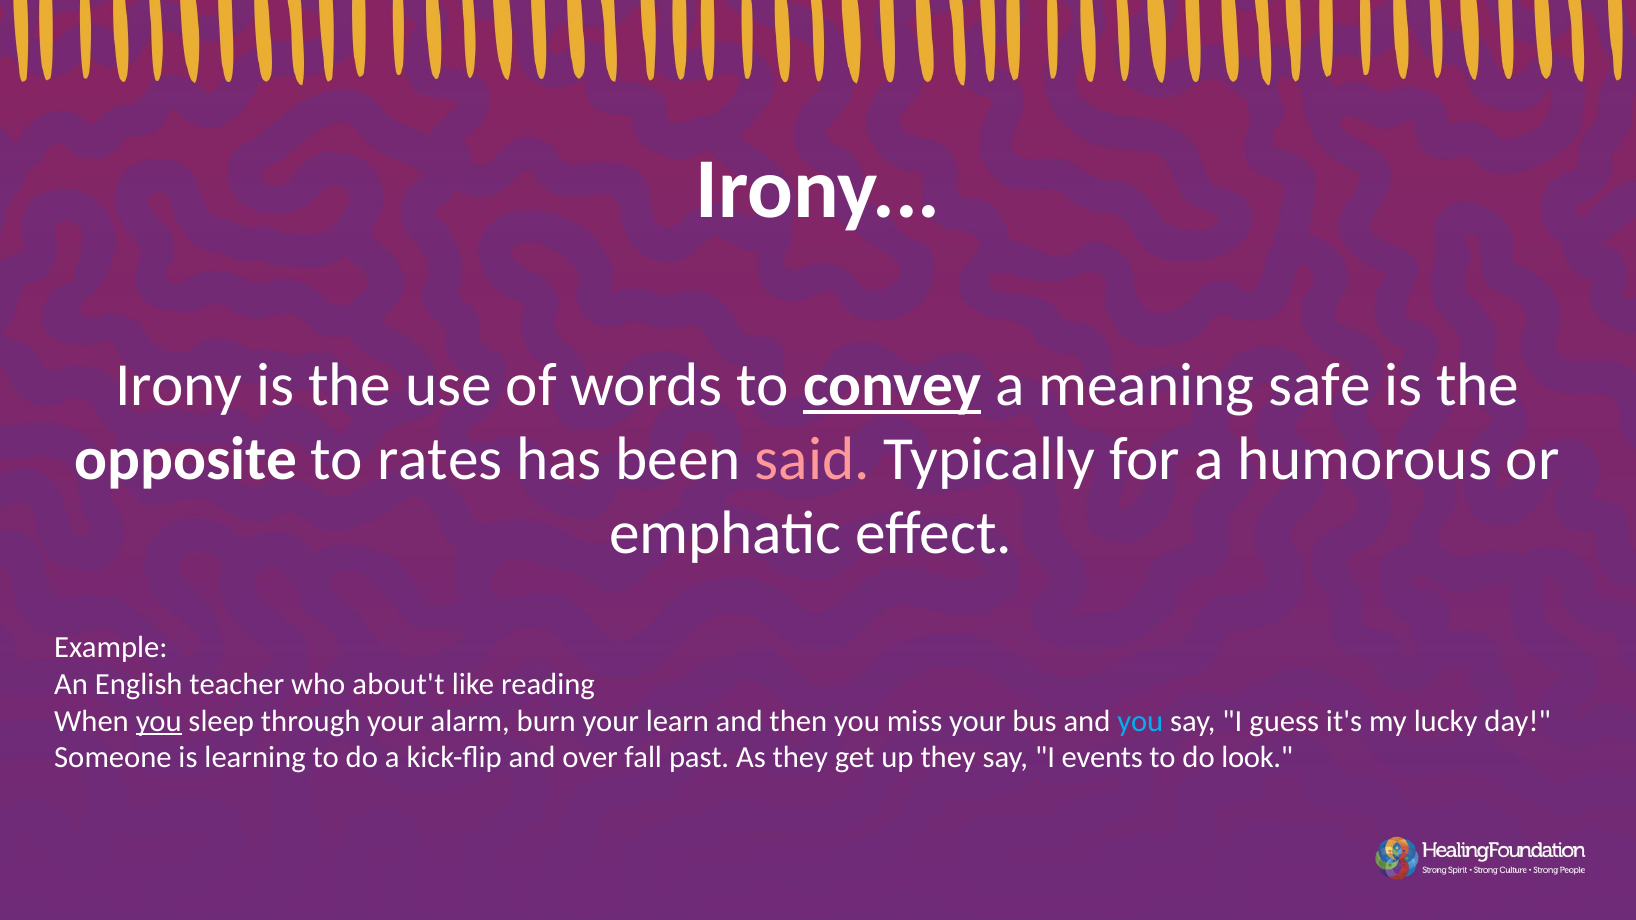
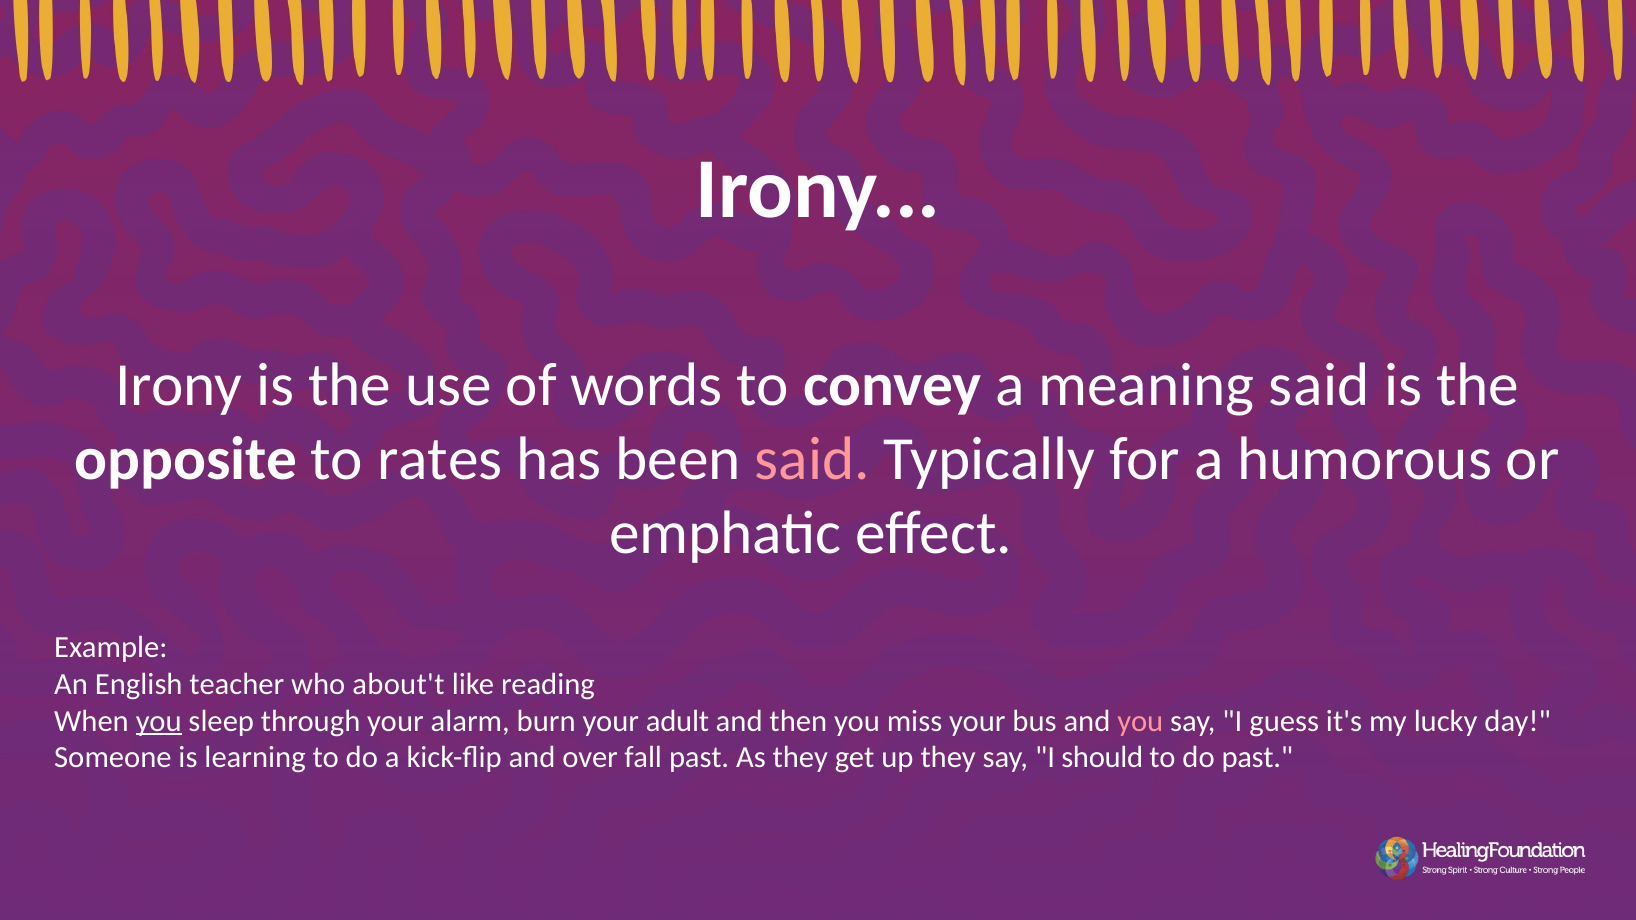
convey underline: present -> none (893, 386)
meaning safe: safe -> said (1319, 386)
learn: learn -> adult (678, 721)
you colour: light blue -> pink (1140, 721)
events: events -> should (1102, 758)
do look: look -> past (1257, 758)
